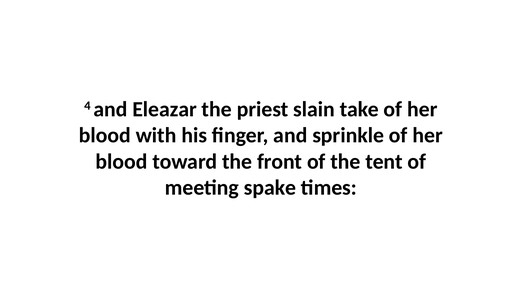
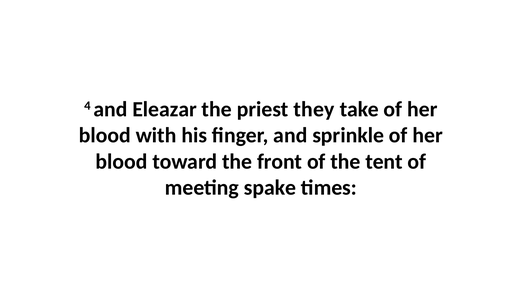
slain: slain -> they (314, 109)
